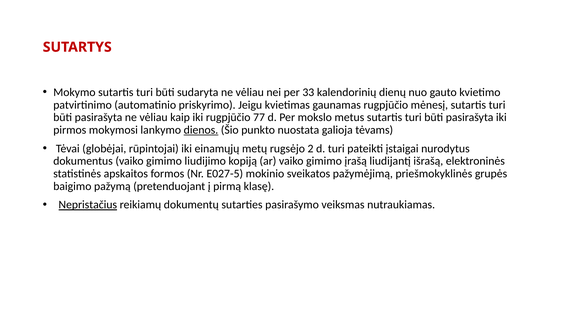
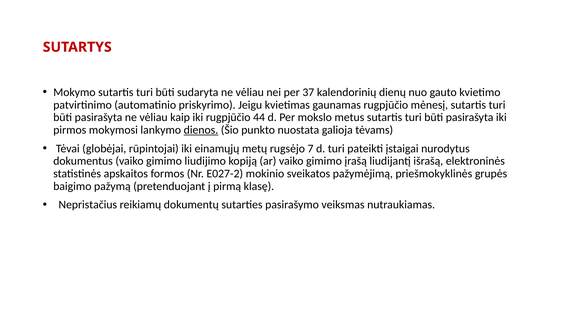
33: 33 -> 37 (308, 92)
77: 77 -> 44 (259, 118)
2: 2 -> 7 (311, 149)
E027-5: E027-5 -> E027-2 (225, 174)
Nepristačius underline: present -> none (88, 205)
